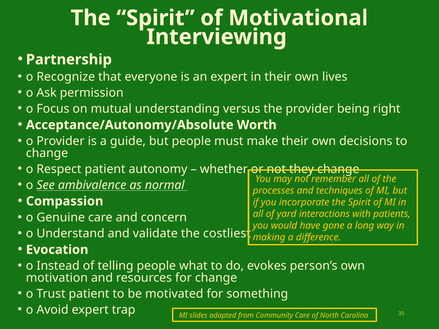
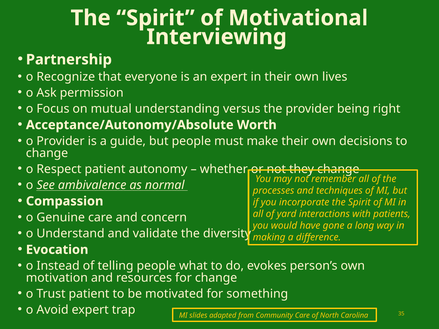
costliest: costliest -> diversity (227, 234)
